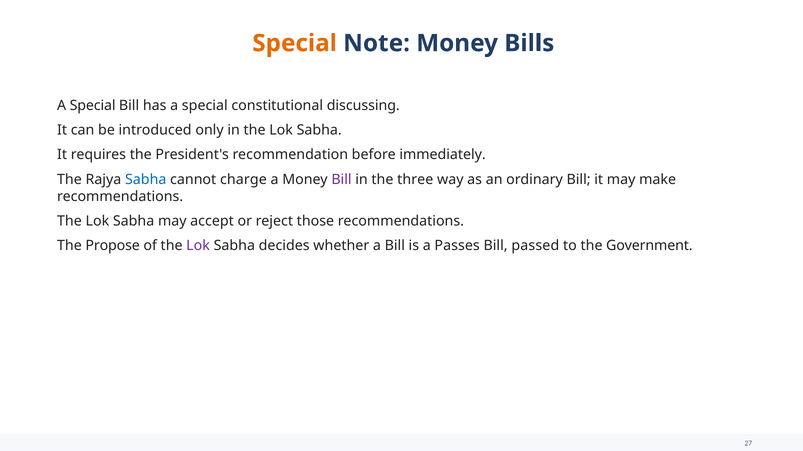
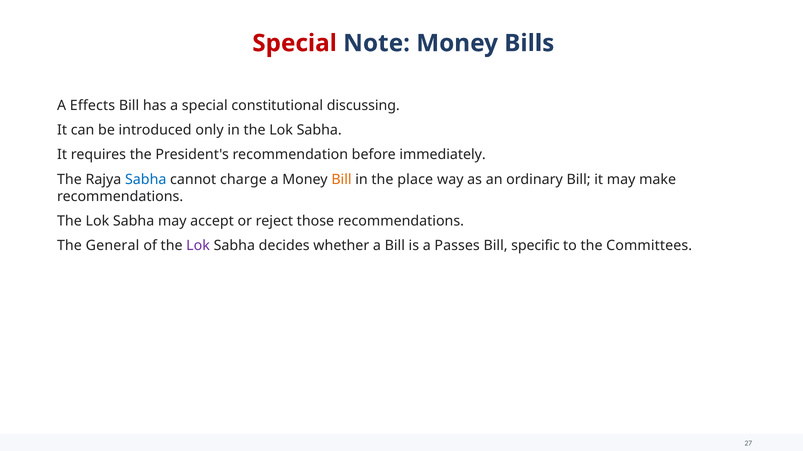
Special colour: orange -> red (295, 43)
Special: Special -> Effects (92, 106)
Bill colour: purple -> orange (342, 180)
three: three -> place (415, 180)
Propose: Propose -> General (113, 246)
passed: passed -> specific (535, 246)
Government: Government -> Committees (649, 246)
